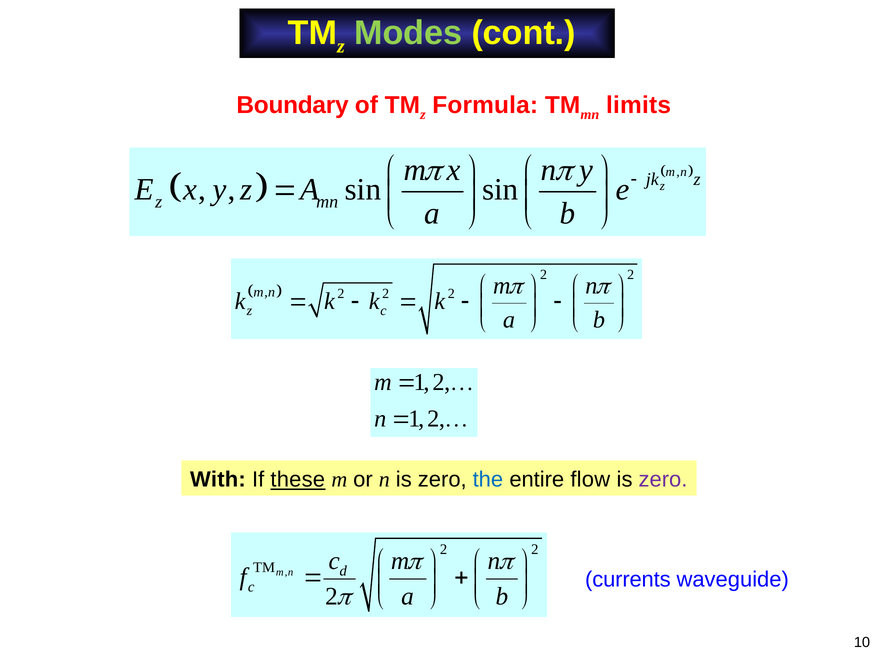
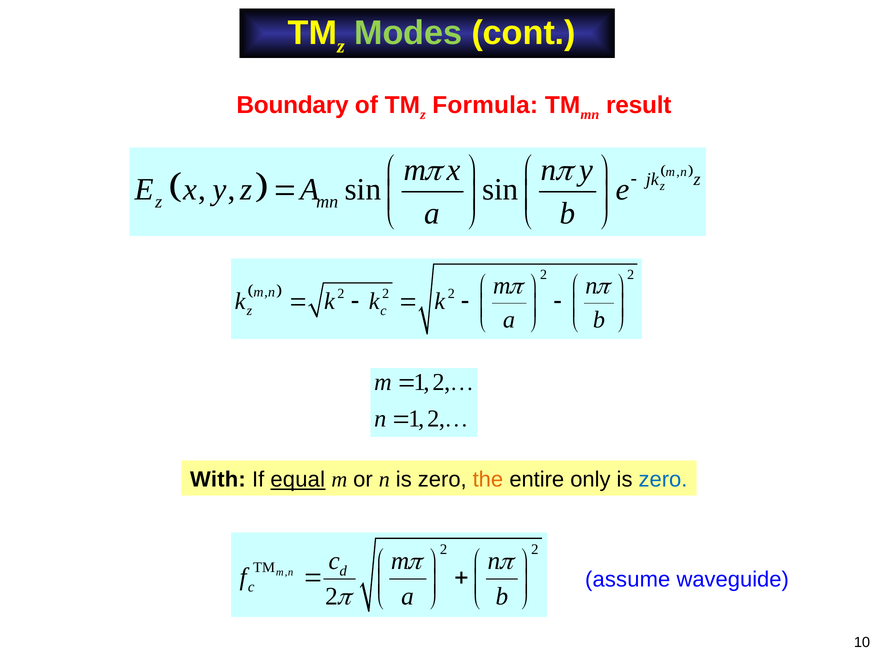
limits: limits -> result (639, 105)
these: these -> equal (298, 480)
the colour: blue -> orange (488, 480)
flow: flow -> only (590, 480)
zero colour: purple -> blue (663, 480)
currents: currents -> assume (628, 580)
